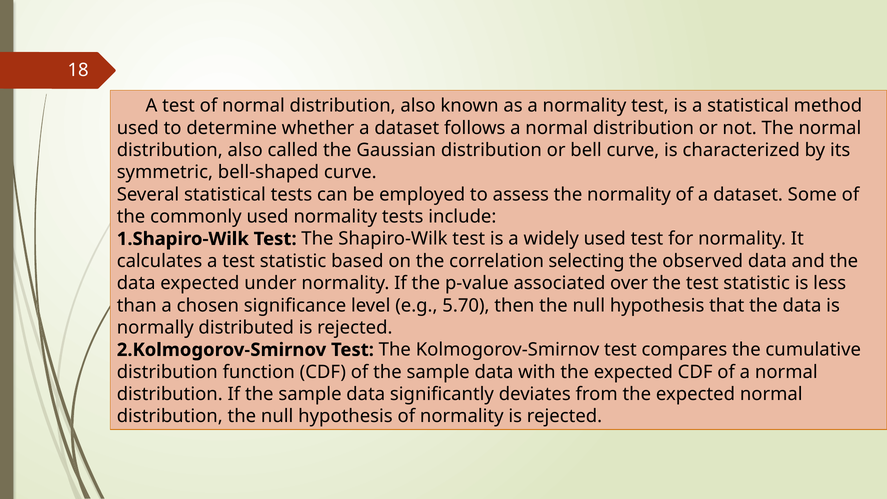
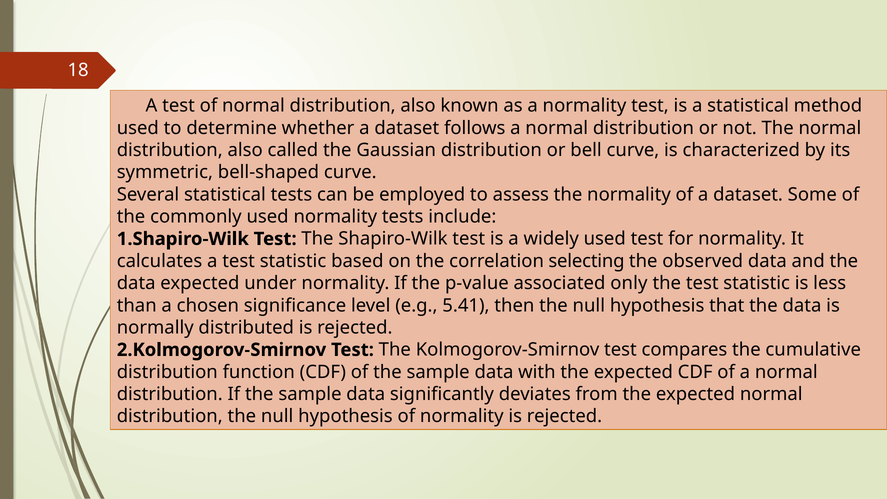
over: over -> only (629, 283)
5.70: 5.70 -> 5.41 (466, 305)
